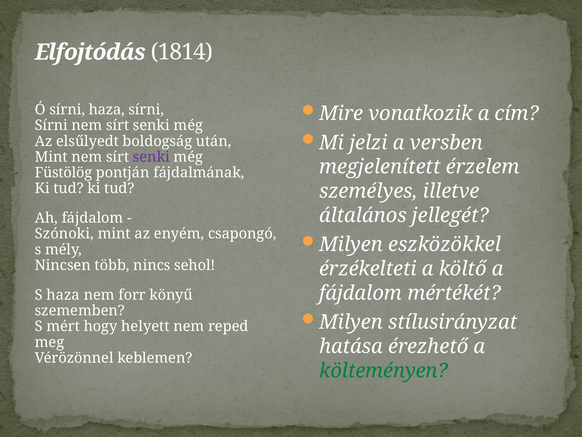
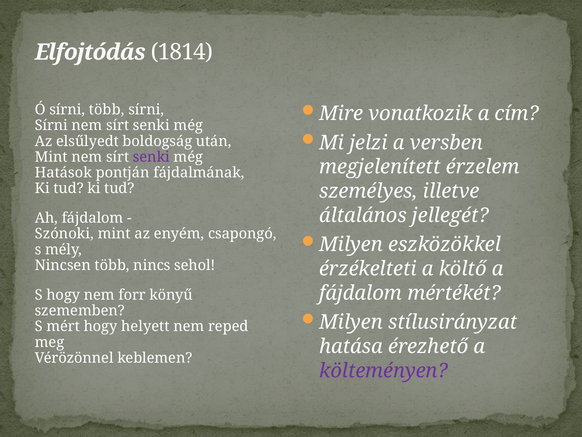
sírni haza: haza -> több (107, 110)
Füstölög: Füstölög -> Hatások (63, 172)
S haza: haza -> hogy (63, 295)
költeményen colour: green -> purple (383, 370)
